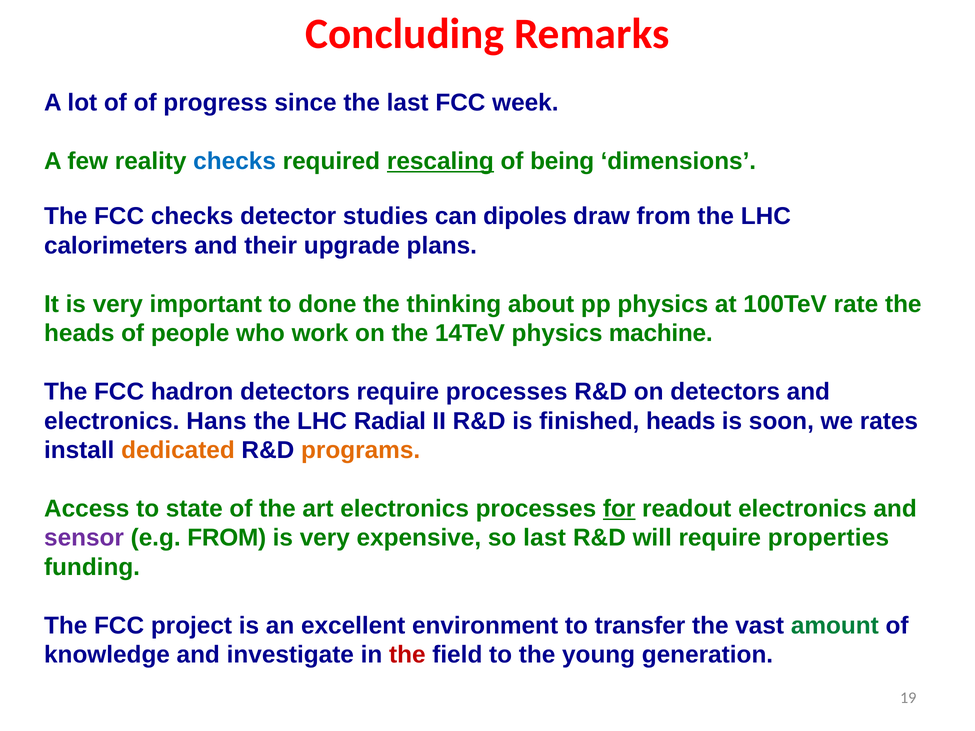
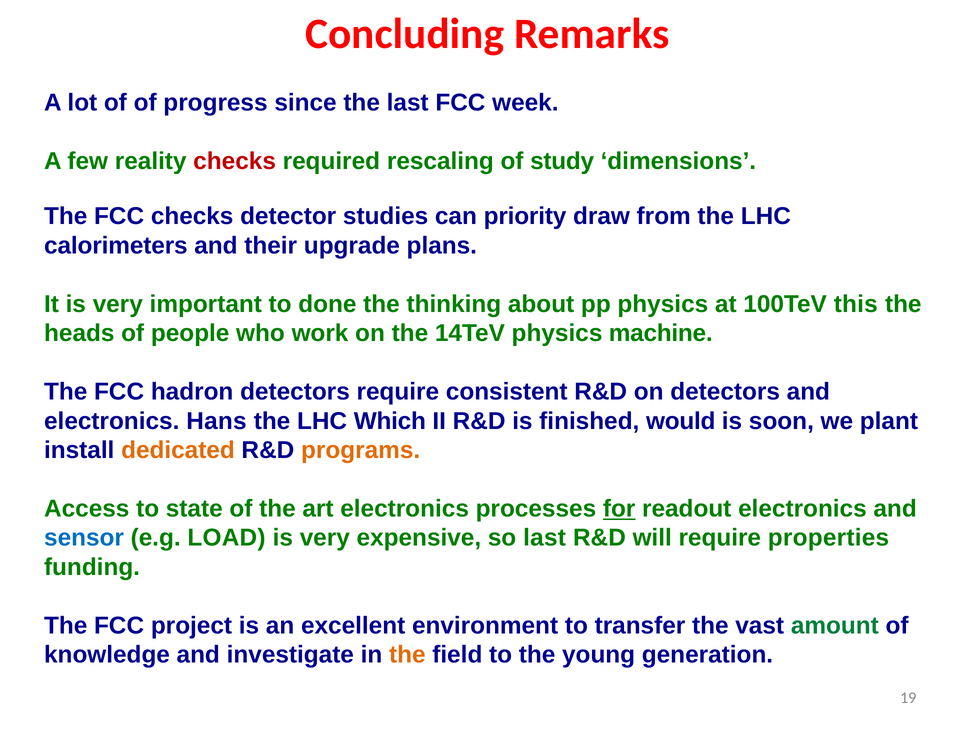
checks colour: blue -> red (235, 161)
rescaling underline: present -> none (440, 161)
being: being -> study (562, 161)
dipoles: dipoles -> priority (525, 216)
rate: rate -> this (856, 304)
require processes: processes -> consistent (507, 392)
Radial: Radial -> Which (390, 421)
finished heads: heads -> would (681, 421)
rates: rates -> plant (889, 421)
sensor colour: purple -> blue (84, 538)
e.g FROM: FROM -> LOAD (227, 538)
the colour: red -> orange (407, 655)
